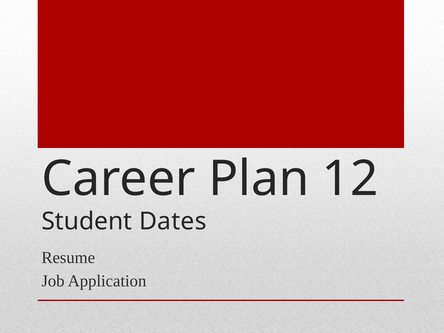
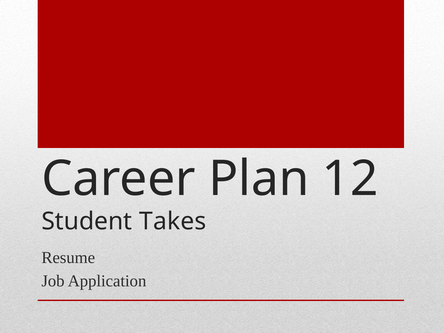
Dates: Dates -> Takes (173, 221)
